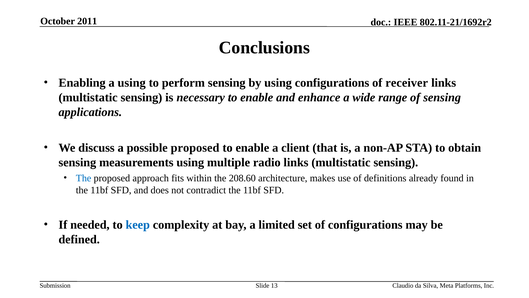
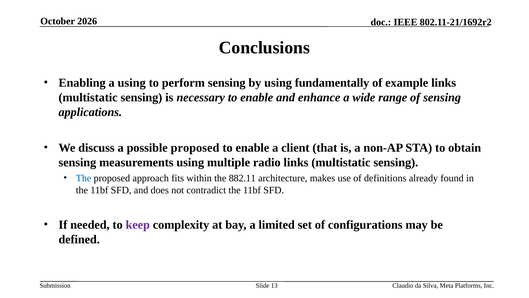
2011: 2011 -> 2026 (87, 21)
using configurations: configurations -> fundamentally (332, 83)
receiver: receiver -> example (407, 83)
208.60: 208.60 -> 882.11 (242, 178)
keep colour: blue -> purple (138, 224)
